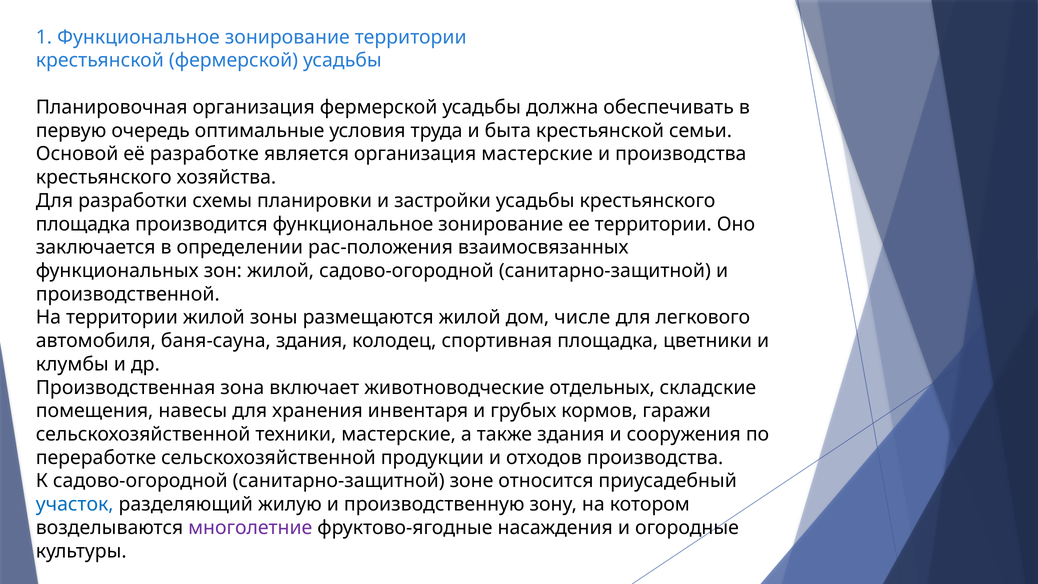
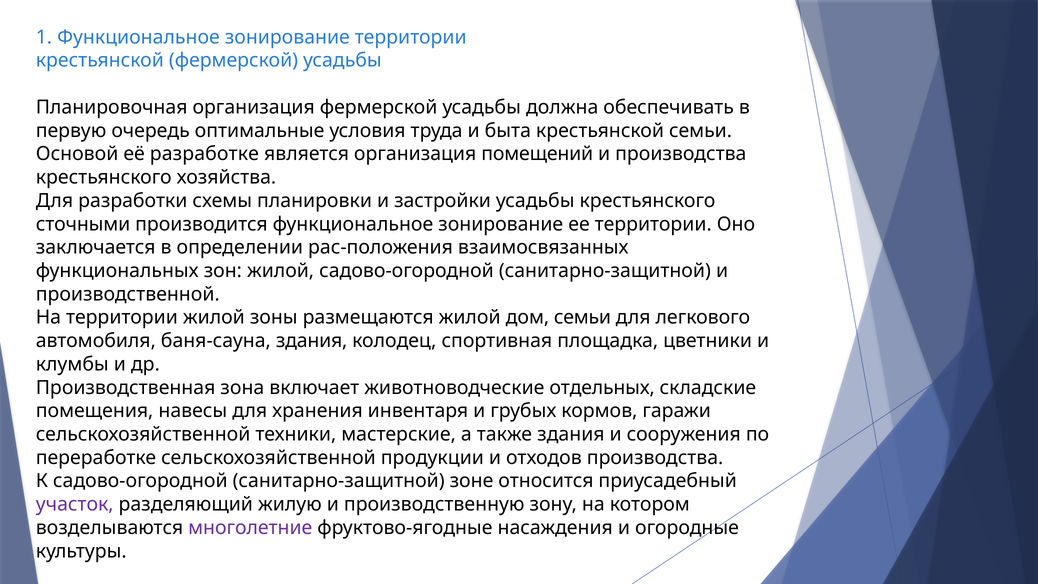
организация мастерские: мастерские -> помещений (537, 154)
площадка: площадка -> сточными (83, 224)
дом числе: числе -> семьи (582, 317)
участок colour: blue -> purple (75, 504)
